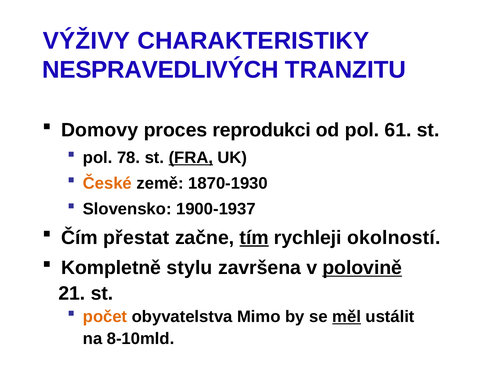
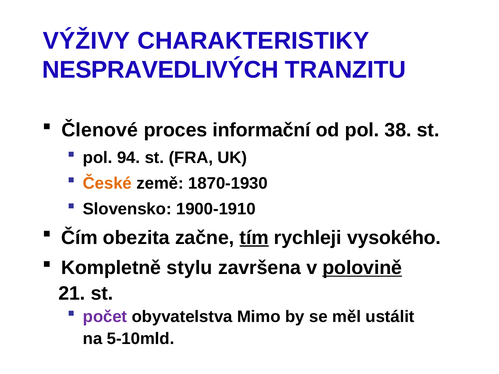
Domovy: Domovy -> Členové (100, 130)
reprodukci: reprodukci -> informační (262, 130)
61: 61 -> 38 (398, 130)
78: 78 -> 94 (129, 158)
FRA underline: present -> none (191, 158)
1900-1937: 1900-1937 -> 1900-1910 (216, 209)
přestat: přestat -> obezita (136, 238)
okolností: okolností -> vysokého (394, 238)
počet colour: orange -> purple (105, 317)
měl underline: present -> none (347, 317)
8-10mld: 8-10mld -> 5-10mld (141, 339)
